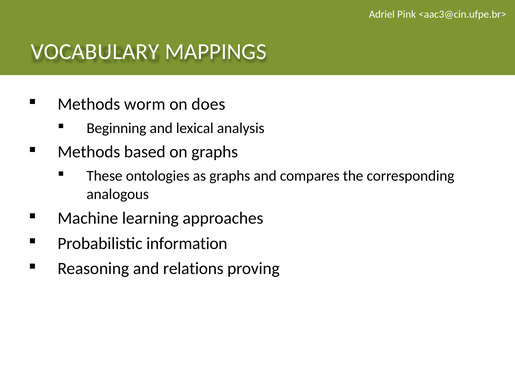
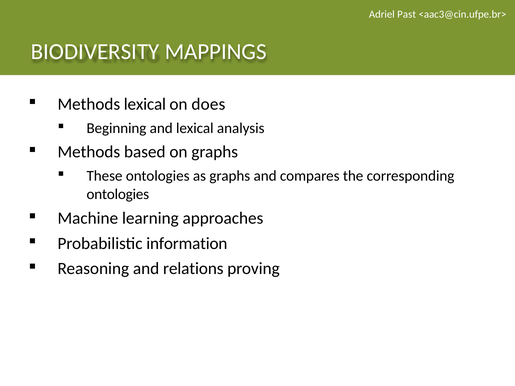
Pink: Pink -> Past (407, 14)
VOCABULARY: VOCABULARY -> BIODIVERSITY (95, 52)
Methods worm: worm -> lexical (145, 104)
analogous: analogous -> ontologies (118, 194)
